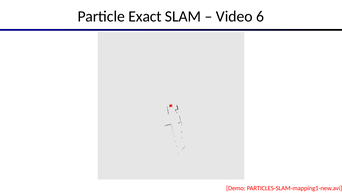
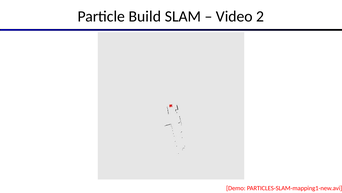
Exact: Exact -> Build (145, 16)
6: 6 -> 2 (260, 16)
